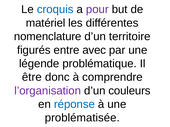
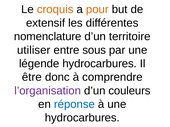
croquis colour: blue -> orange (55, 9)
pour colour: purple -> orange (97, 9)
matériel: matériel -> extensif (46, 23)
figurés: figurés -> utiliser (34, 50)
avec: avec -> sous (94, 50)
légende problématique: problématique -> hydrocarbures (100, 64)
problématisée: problématisée -> hydrocarbures (82, 118)
